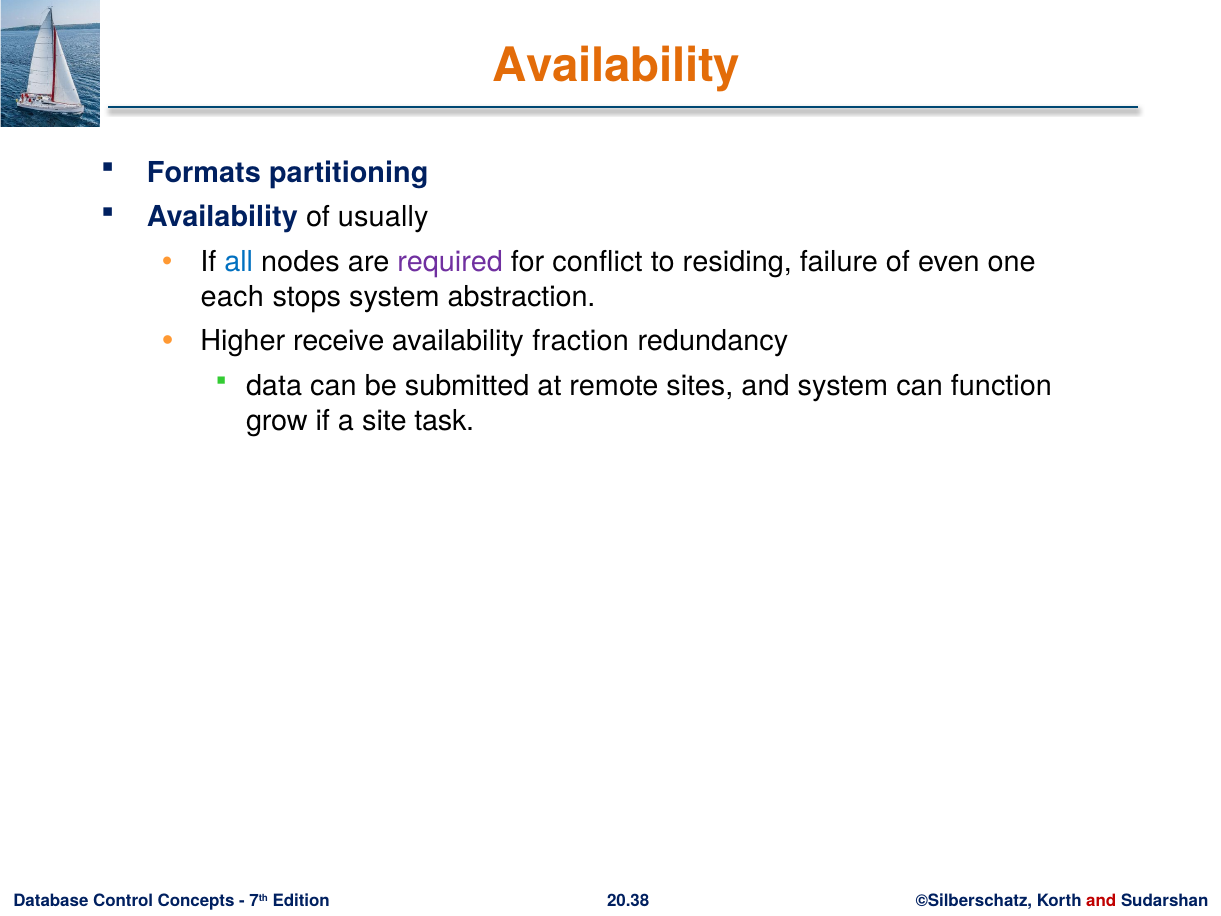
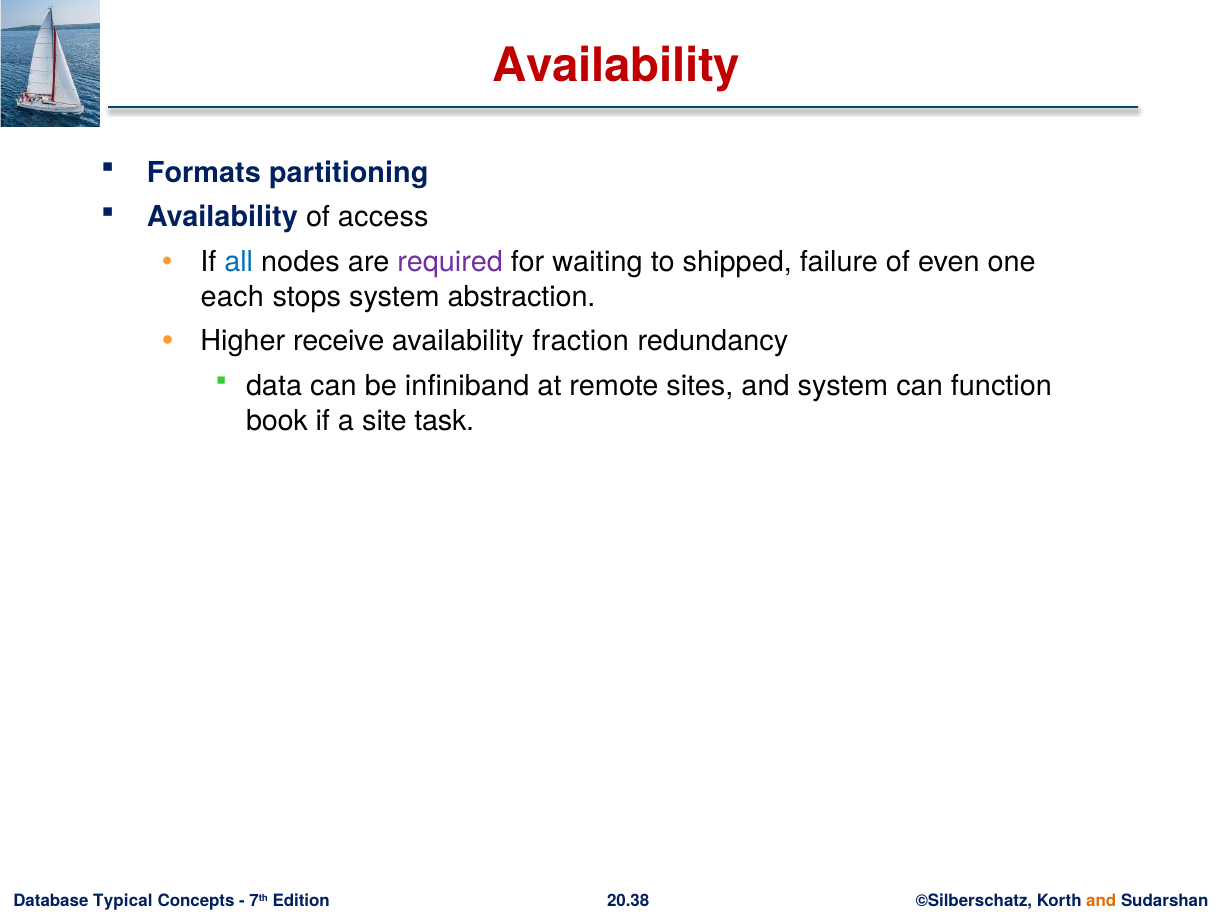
Availability colour: orange -> red (616, 66)
usually: usually -> access (383, 217)
conflict: conflict -> waiting (598, 262)
residing: residing -> shipped (737, 262)
submitted: submitted -> infiniband (467, 386)
grow: grow -> book (277, 421)
Control: Control -> Typical (123, 900)
and colour: red -> orange (1101, 900)
